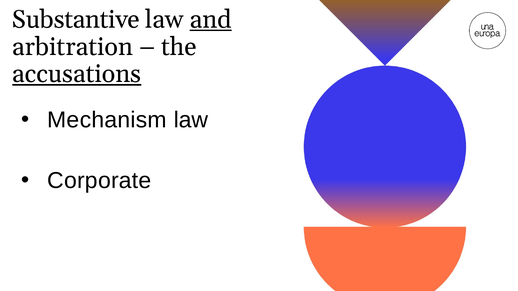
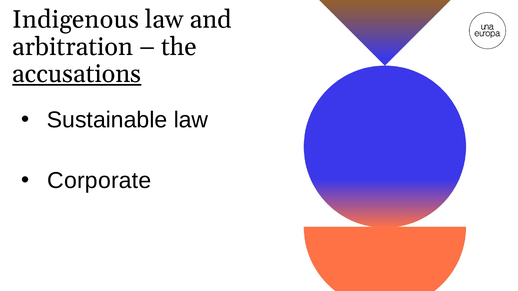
Substantive: Substantive -> Indigenous (76, 20)
and underline: present -> none (211, 20)
Mechanism: Mechanism -> Sustainable (107, 120)
